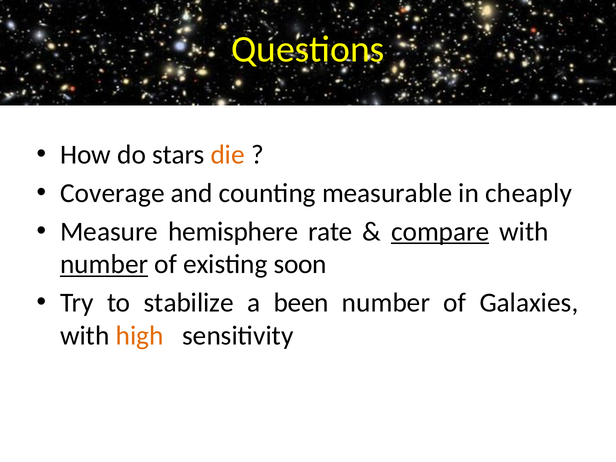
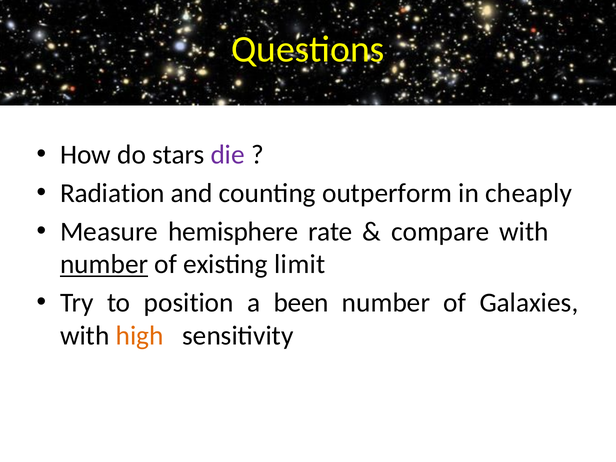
die colour: orange -> purple (228, 155)
Coverage: Coverage -> Radiation (112, 193)
measurable: measurable -> outperform (387, 193)
compare underline: present -> none (440, 232)
soon: soon -> limit (300, 264)
stabilize: stabilize -> position (189, 303)
